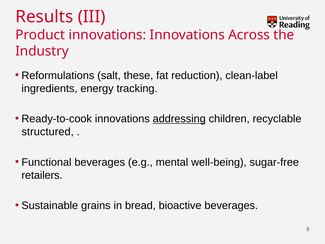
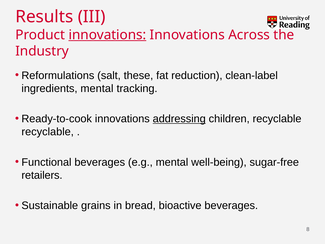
innovations underline: none -> present (107, 35)
ingredients energy: energy -> mental (97, 88)
structured: structured -> recyclable (48, 132)
